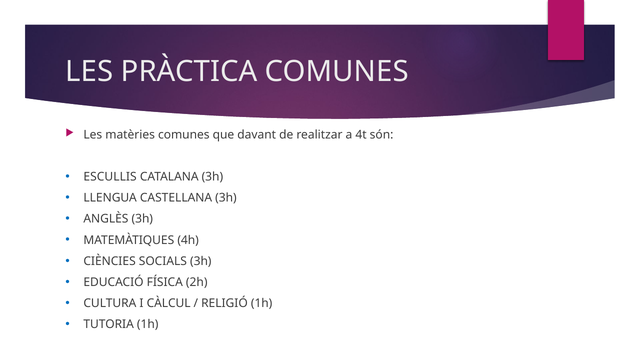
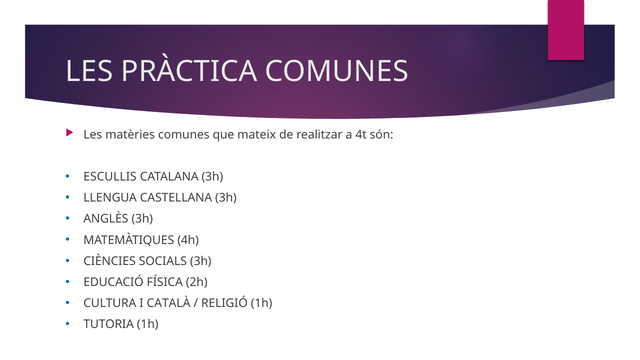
davant: davant -> mateix (257, 135)
CÀLCUL: CÀLCUL -> CATALÀ (169, 303)
